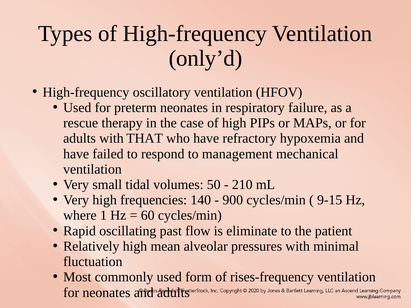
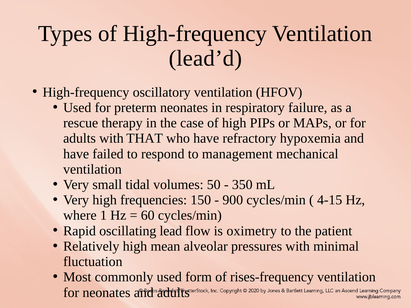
only’d: only’d -> lead’d (205, 58)
210: 210 -> 350 (242, 185)
140: 140 -> 150 (201, 200)
9-15: 9-15 -> 4-15 (330, 200)
past: past -> lead (171, 231)
eliminate: eliminate -> oximetry (252, 231)
